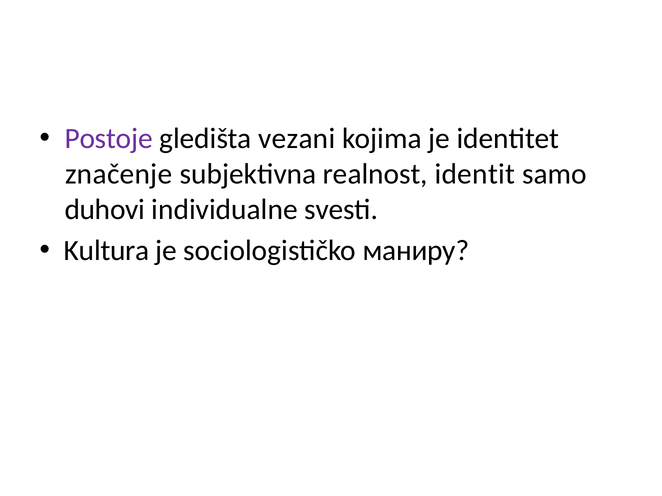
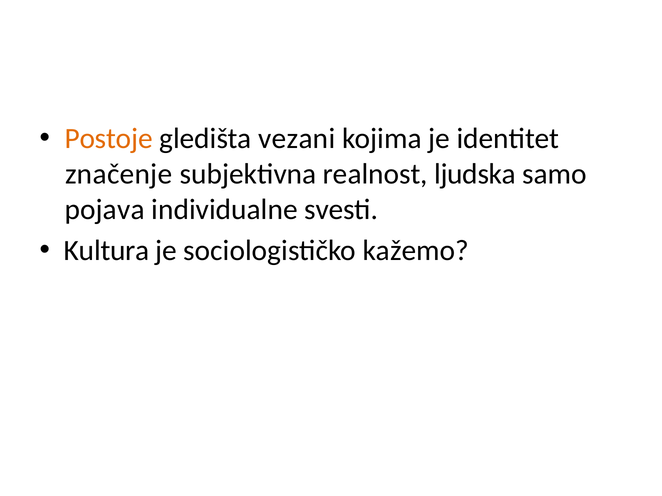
Postoje colour: purple -> orange (109, 139)
identit: identit -> ljudska (475, 174)
duhovi: duhovi -> pojava (105, 210)
маниру: маниру -> kažemo (416, 251)
